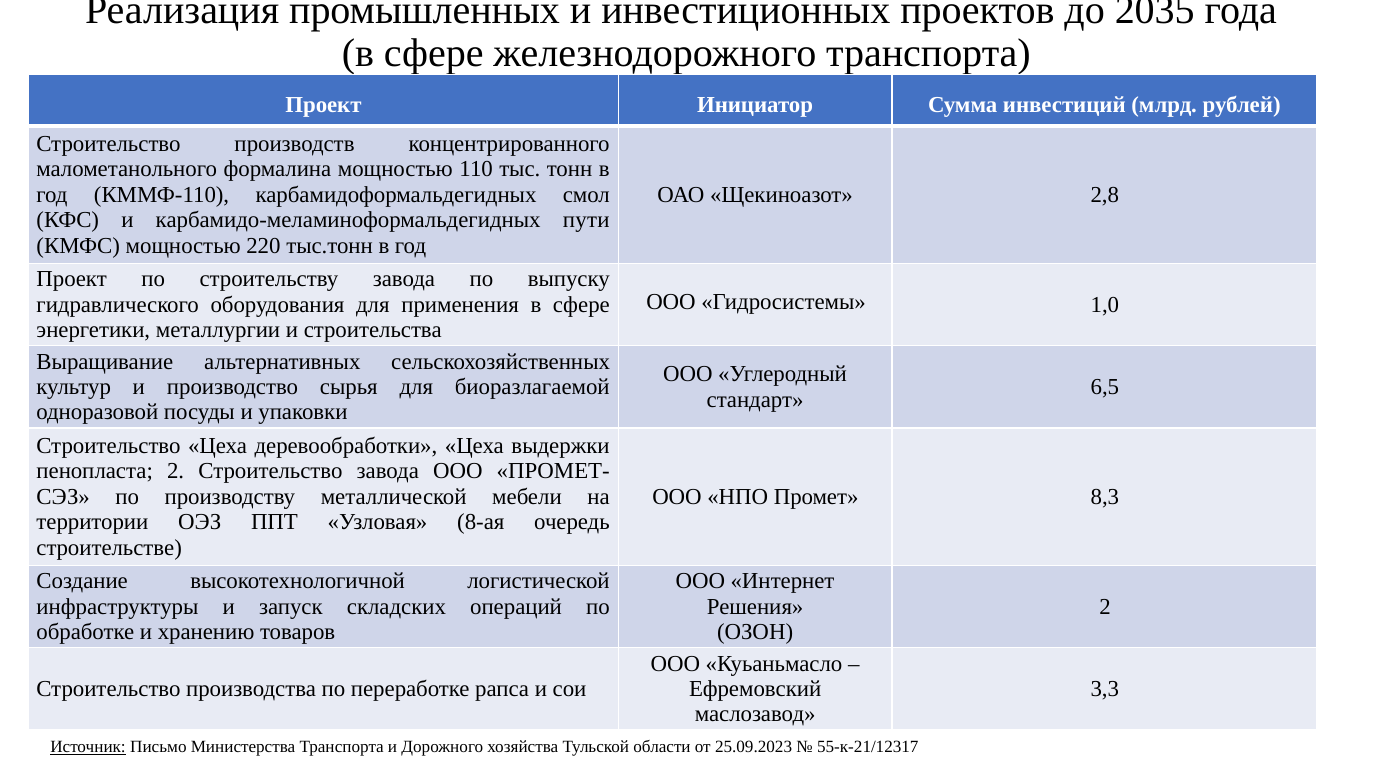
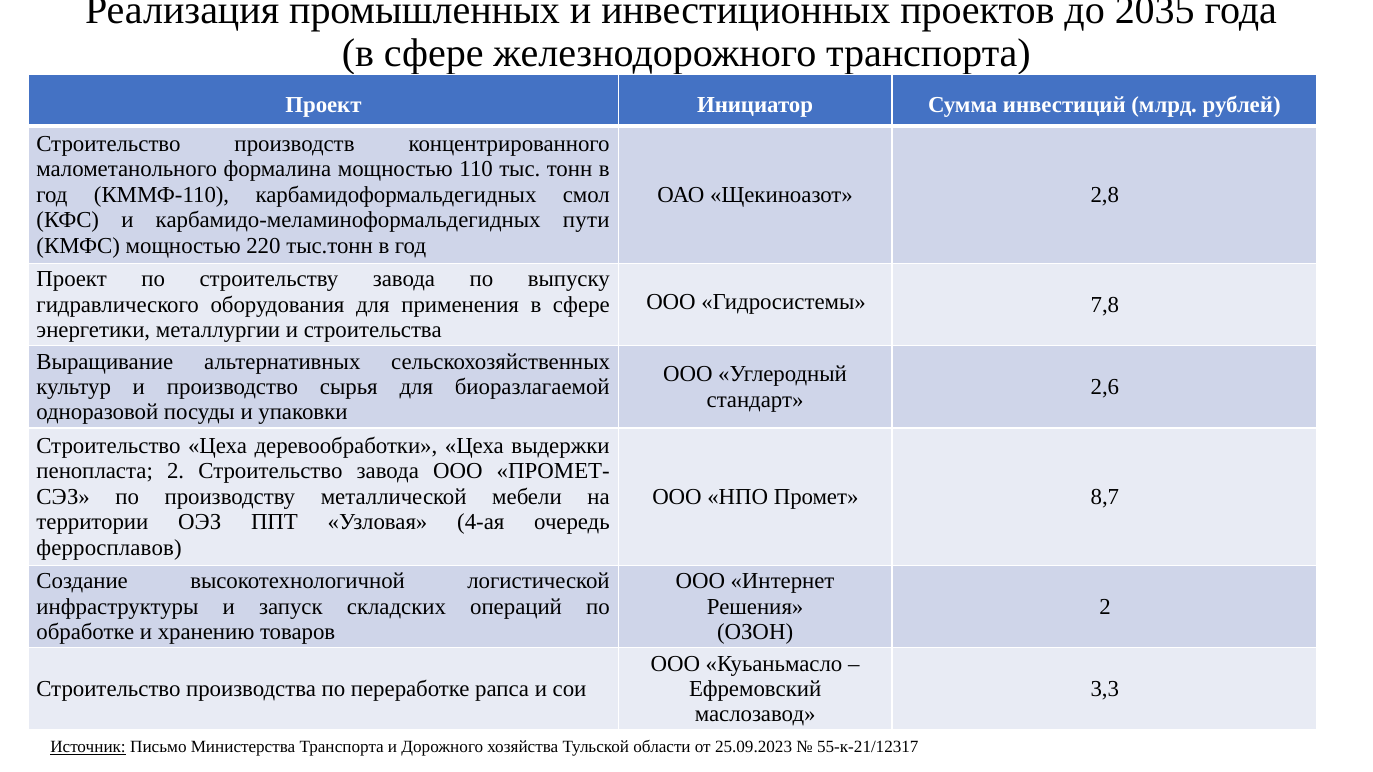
1,0: 1,0 -> 7,8 (1105, 305)
6,5: 6,5 -> 2,6 (1105, 387)
8,3: 8,3 -> 8,7 (1105, 497)
8-ая: 8-ая -> 4-ая (481, 522)
строительстве: строительстве -> ферросплавов (109, 548)
